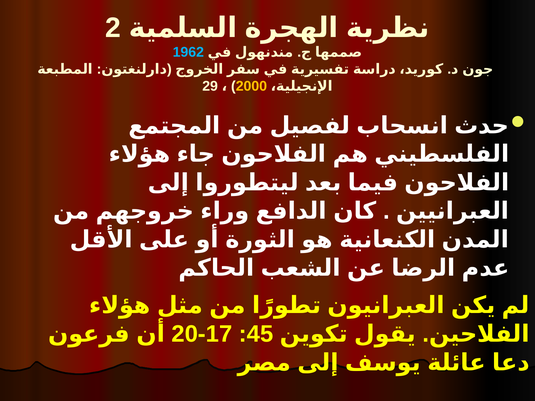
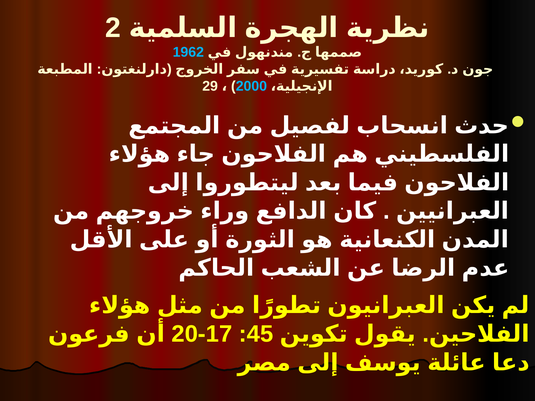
2000 colour: yellow -> light blue (251, 86)
